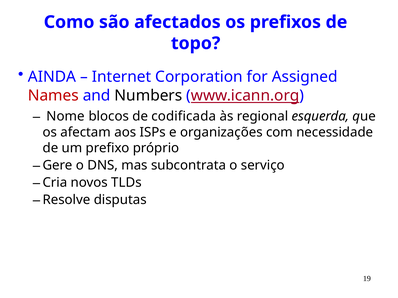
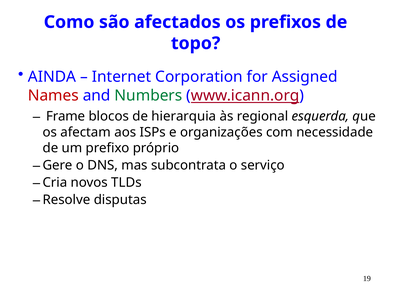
Numbers colour: black -> green (148, 96)
Nome: Nome -> Frame (66, 116)
codificada: codificada -> hierarquia (184, 116)
